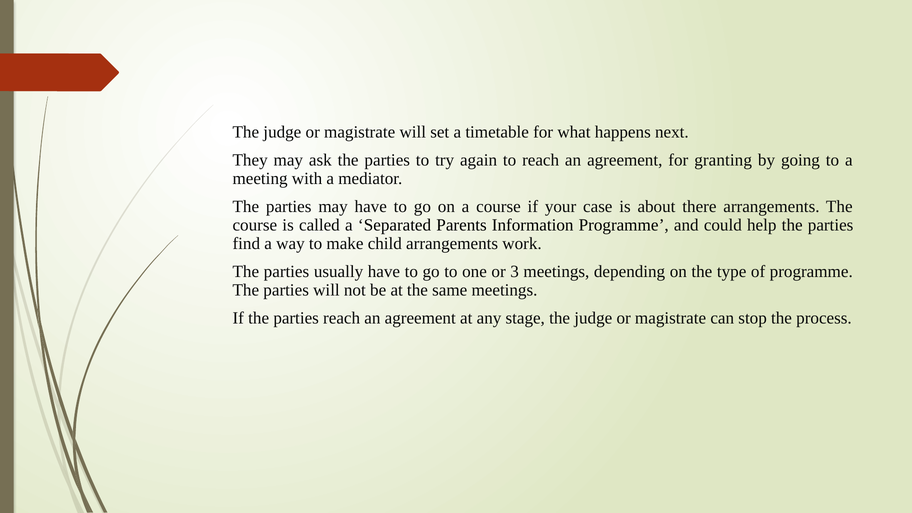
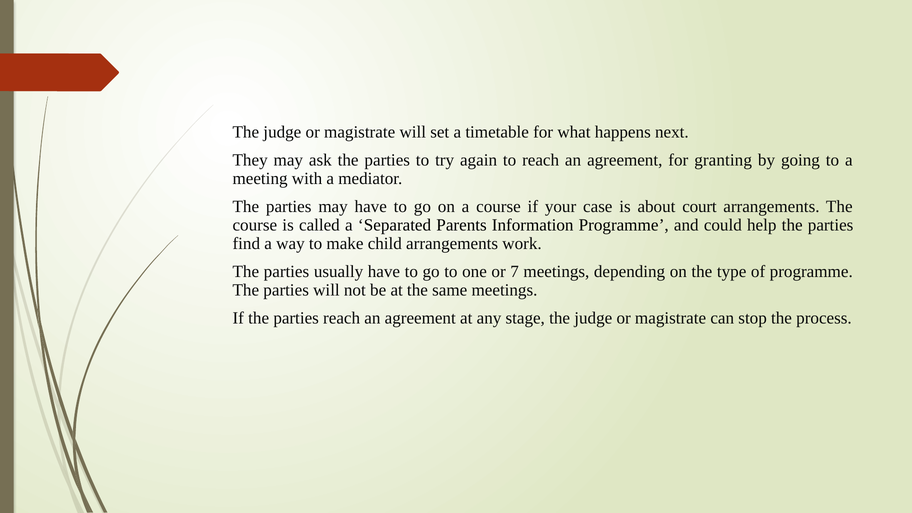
there: there -> court (700, 207)
3: 3 -> 7 (515, 271)
